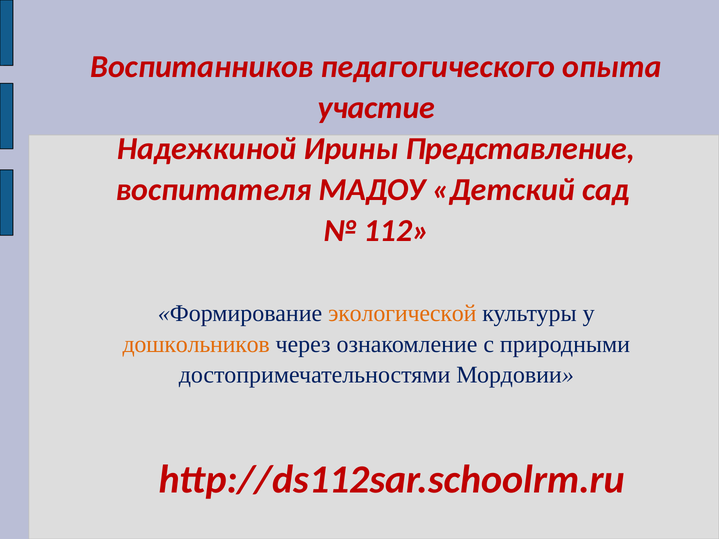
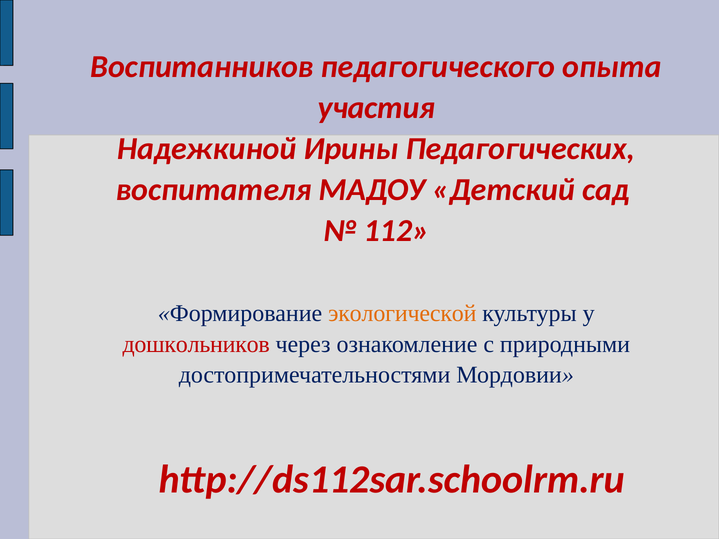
участие: участие -> участия (376, 108)
Представление: Представление -> Педагогических (520, 149)
дошкольников colour: orange -> red (196, 344)
